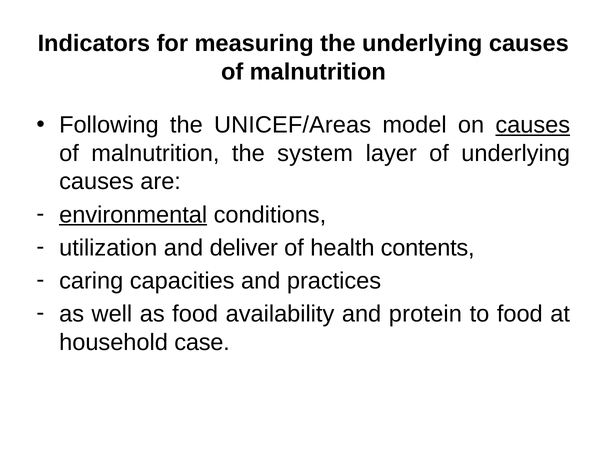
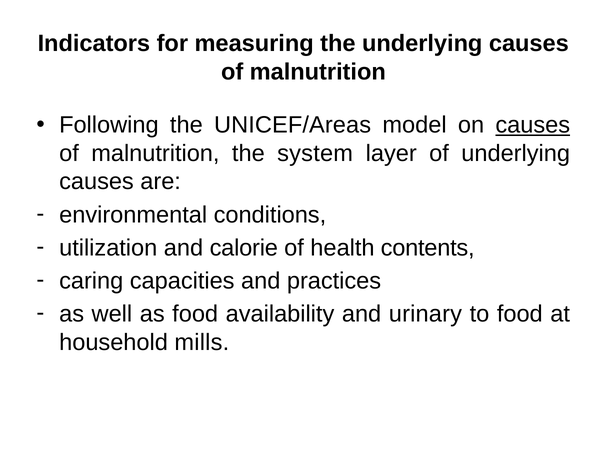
environmental underline: present -> none (133, 215)
deliver: deliver -> calorie (244, 248)
protein: protein -> urinary (425, 314)
case: case -> mills (202, 342)
